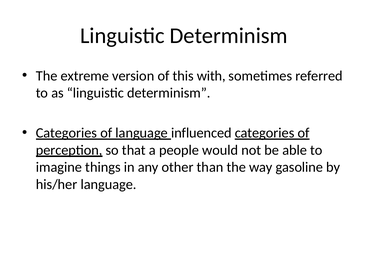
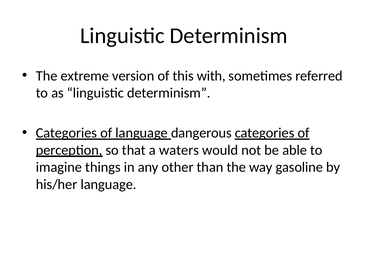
influenced: influenced -> dangerous (201, 133)
people: people -> waters (179, 150)
